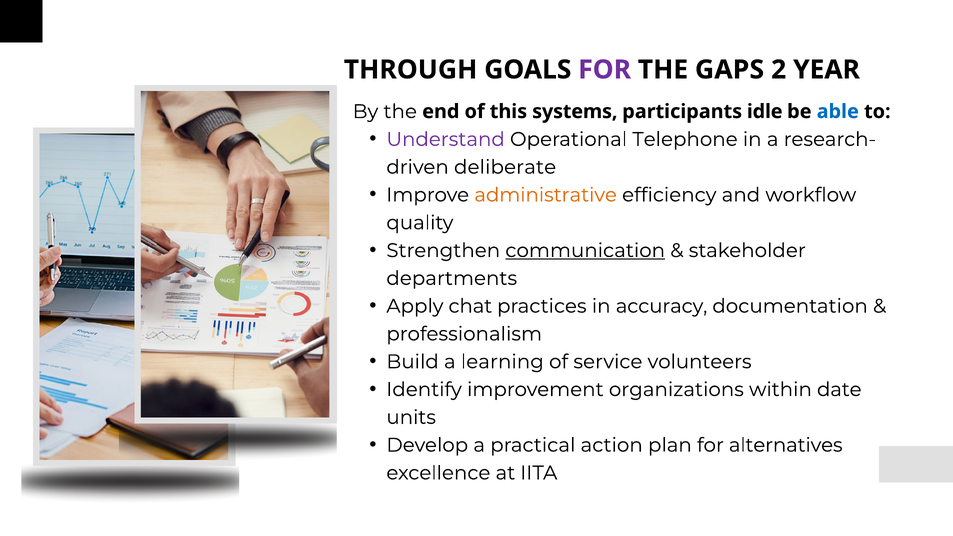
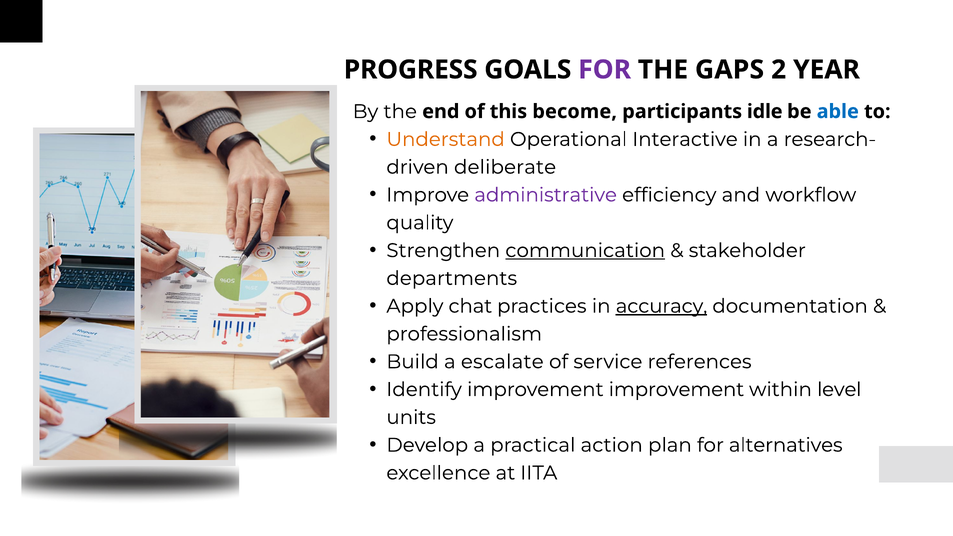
THROUGH: THROUGH -> PROGRESS (411, 70)
systems: systems -> become (575, 112)
Understand colour: purple -> orange (446, 139)
Telephone: Telephone -> Interactive (685, 139)
administrative colour: orange -> purple (546, 195)
accuracy underline: none -> present (662, 306)
learning: learning -> escalate (502, 362)
volunteers: volunteers -> references (700, 362)
improvement organizations: organizations -> improvement (676, 390)
date: date -> level (839, 390)
